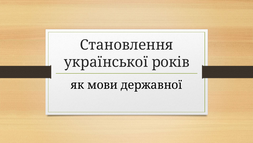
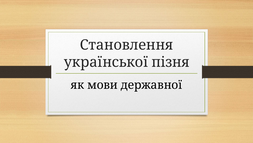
років: років -> пізня (171, 62)
